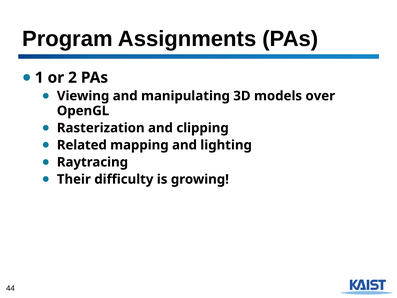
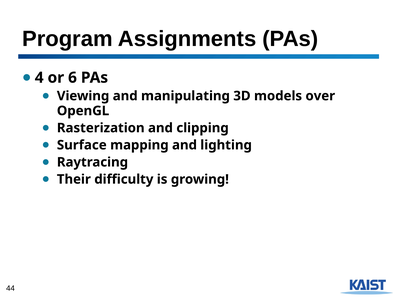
1: 1 -> 4 (39, 78)
2: 2 -> 6 (72, 78)
Related: Related -> Surface (82, 145)
